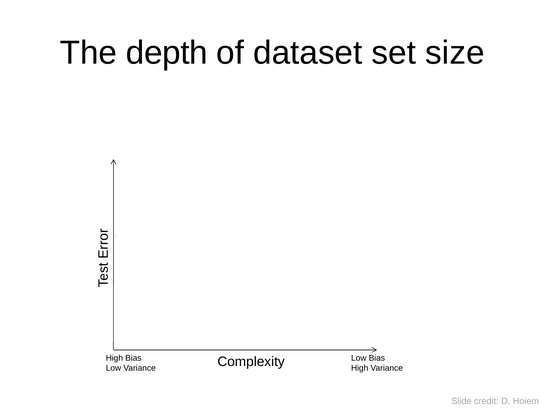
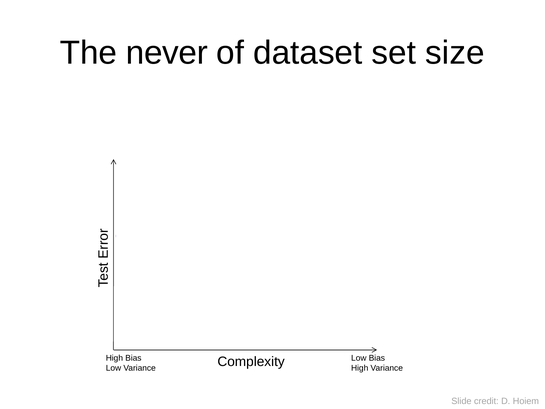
depth: depth -> never (167, 53)
